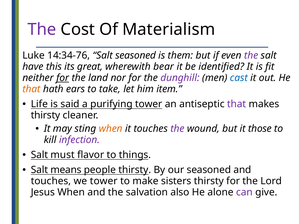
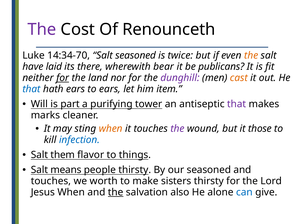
Materialism: Materialism -> Renounceth (169, 30)
14:34-76: 14:34-76 -> 14:34-70 (69, 55)
them: them -> twice (180, 55)
the colour: purple -> orange (251, 55)
this: this -> laid (54, 67)
great: great -> there (90, 67)
identified: identified -> publicans (221, 67)
cast colour: blue -> orange (239, 78)
that colour: orange -> blue (31, 89)
to take: take -> ears (110, 89)
Life: Life -> Will (39, 104)
said: said -> part (70, 104)
thirsty: thirsty -> marks (45, 115)
infection colour: purple -> blue (79, 140)
must: must -> them (63, 155)
we tower: tower -> worth (104, 181)
the underline: none -> present (116, 193)
can colour: purple -> blue (244, 193)
